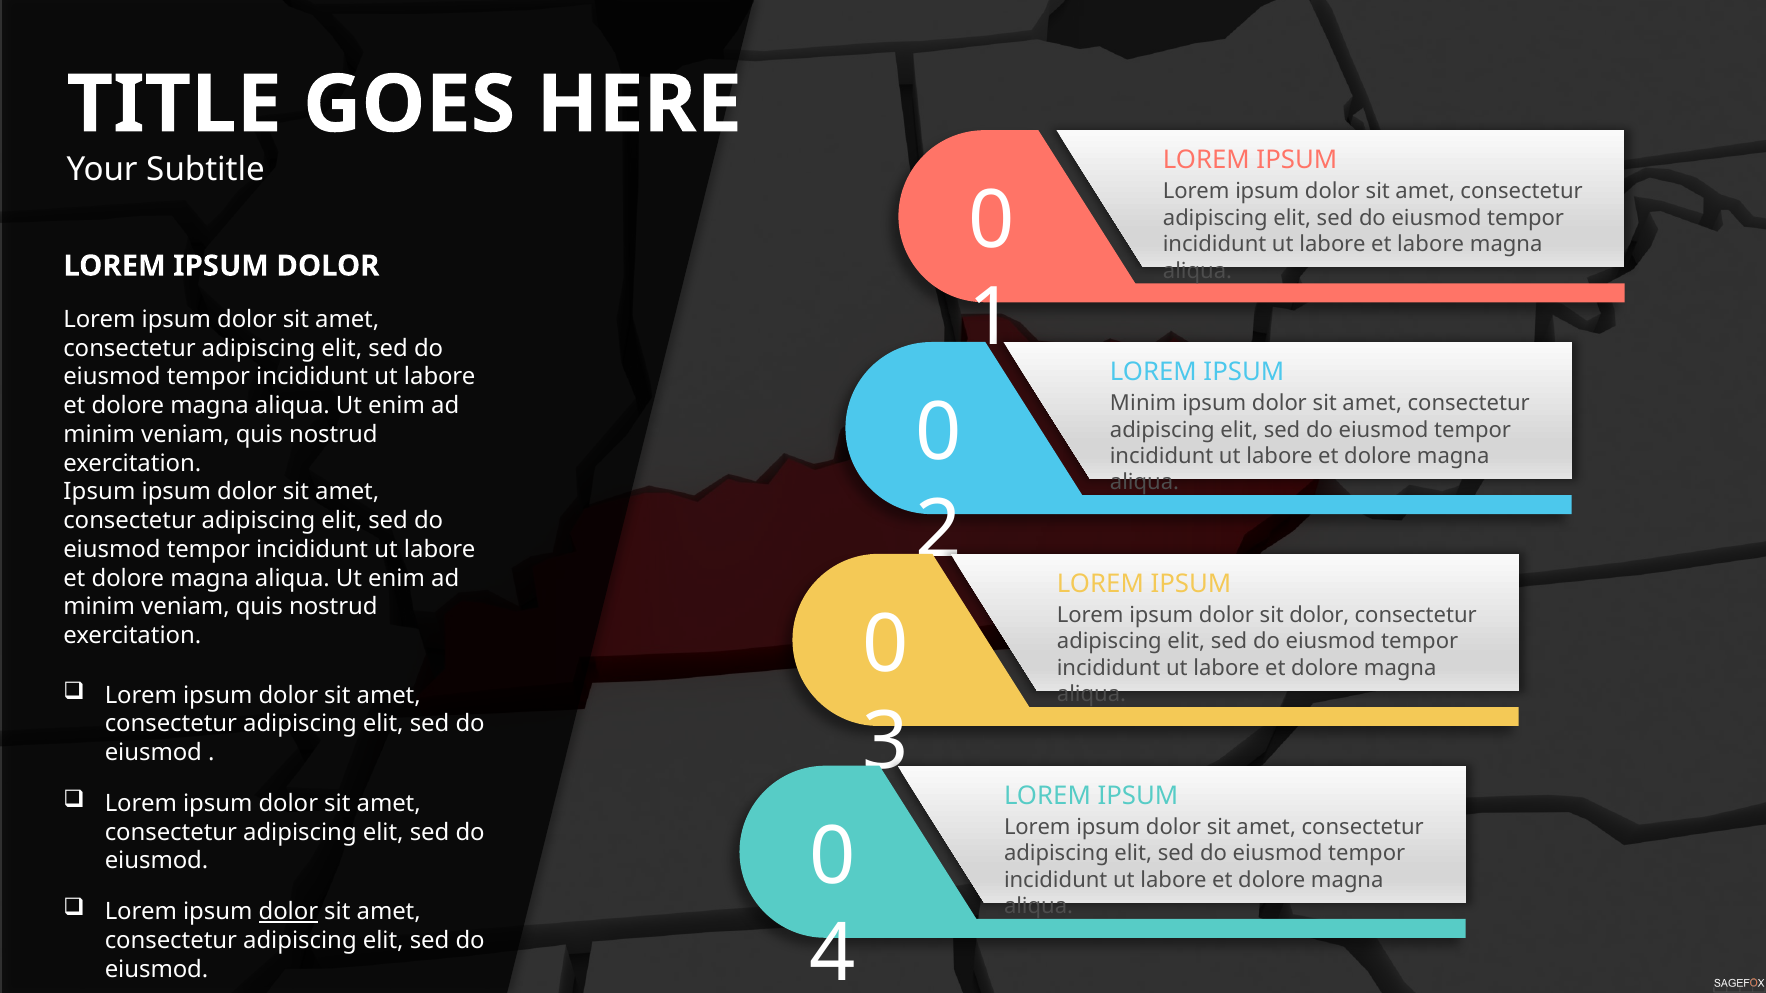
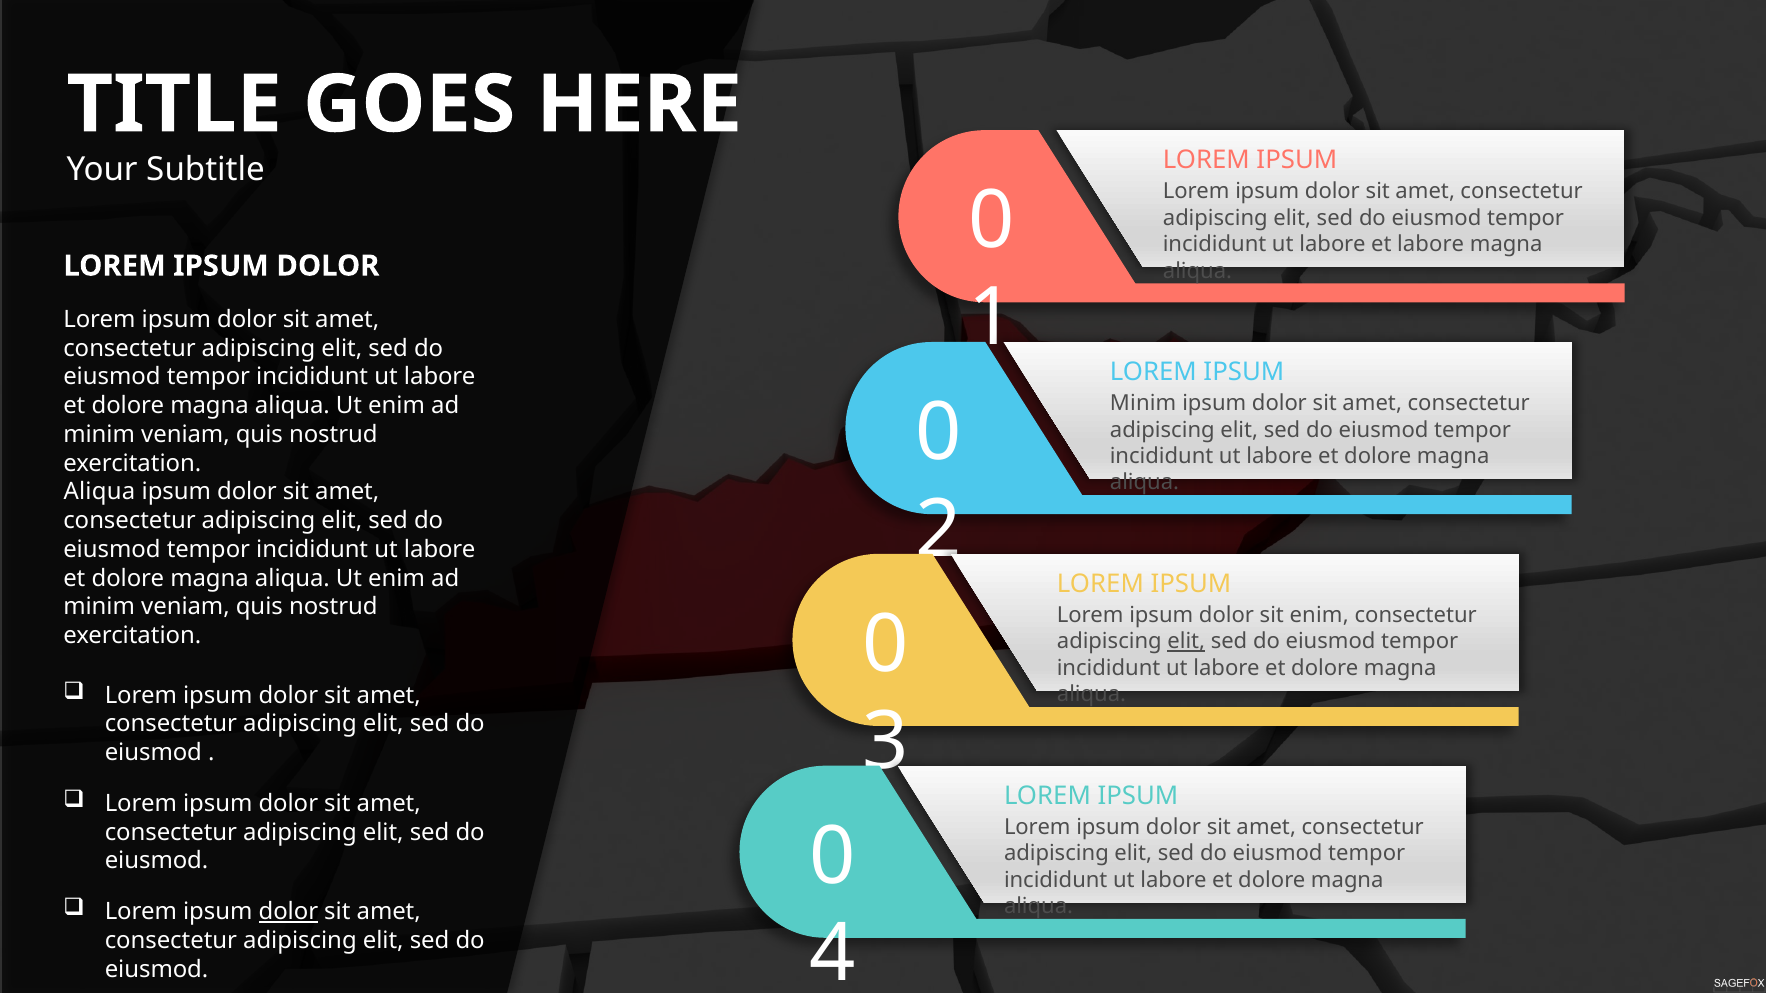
Ipsum: Ipsum -> Aliqua (99, 492)
sit dolor: dolor -> enim (1319, 615)
elit underline: none -> present (1186, 642)
